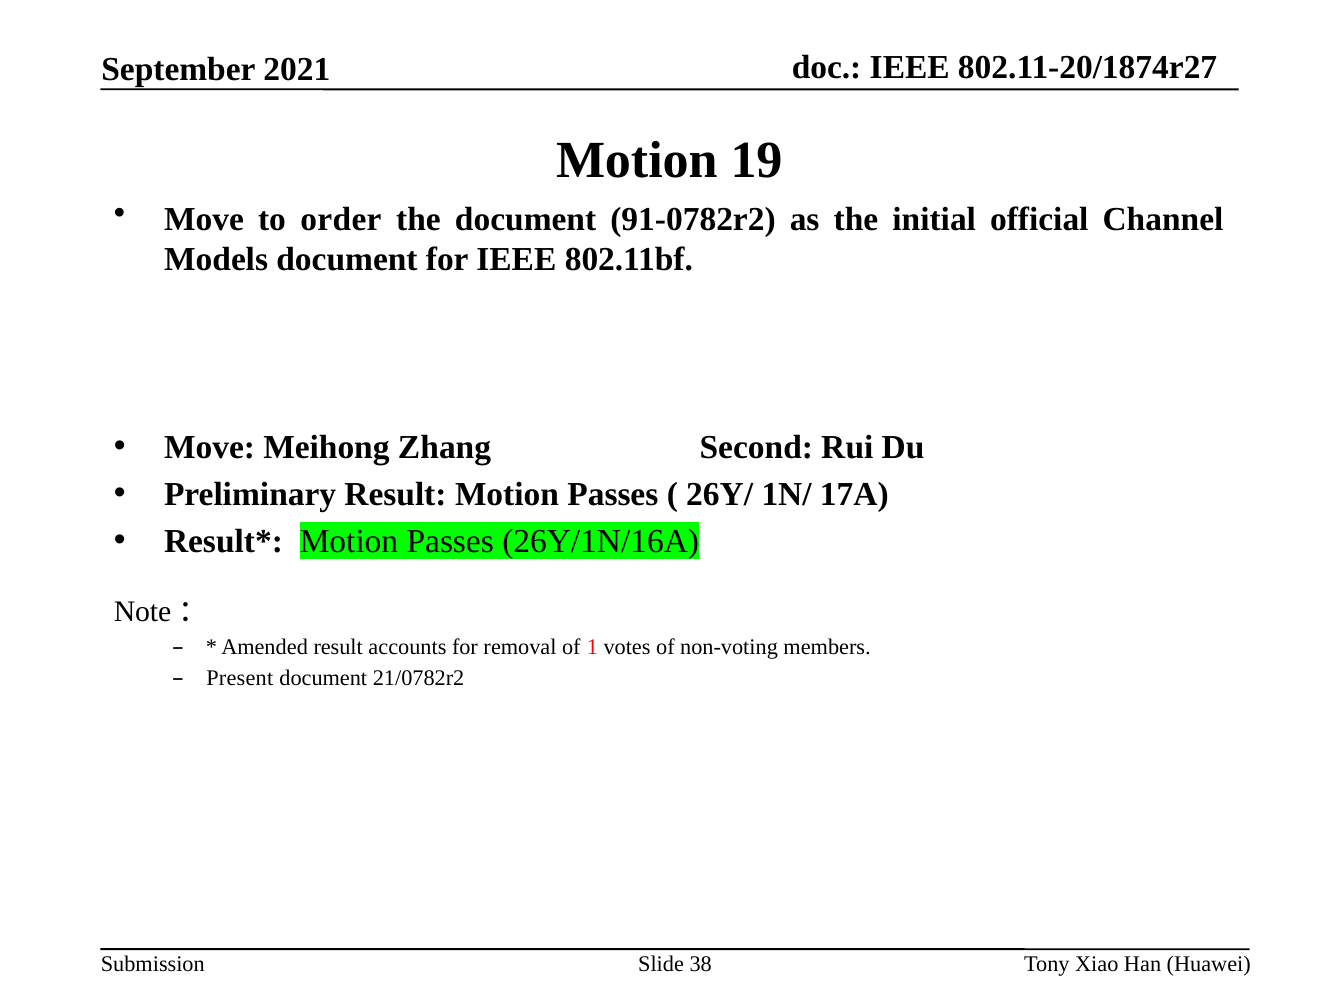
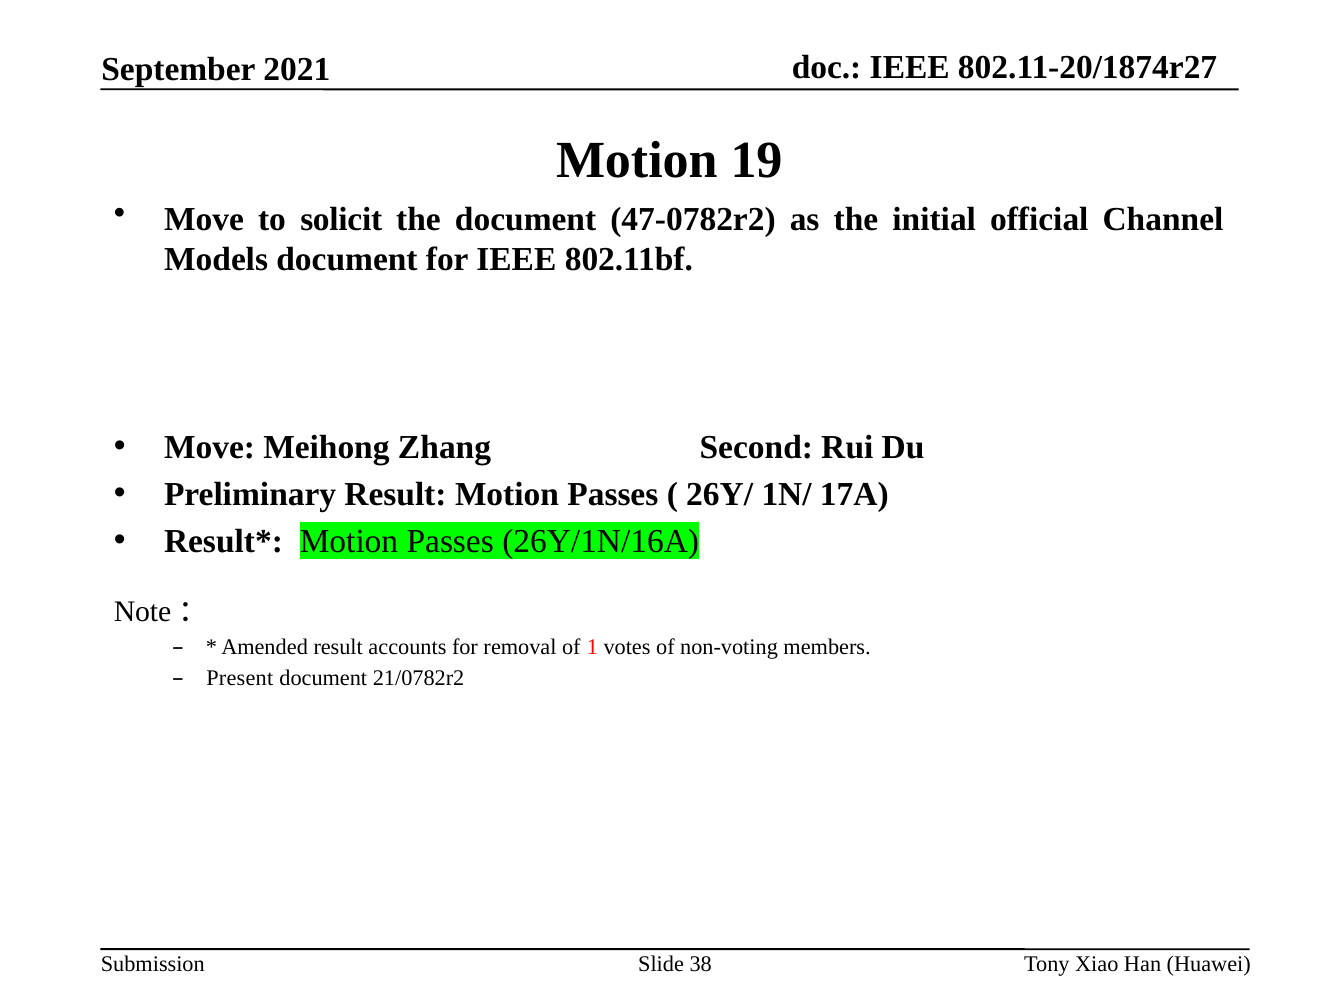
order: order -> solicit (341, 219)
91-0782r2: 91-0782r2 -> 47-0782r2 (693, 219)
